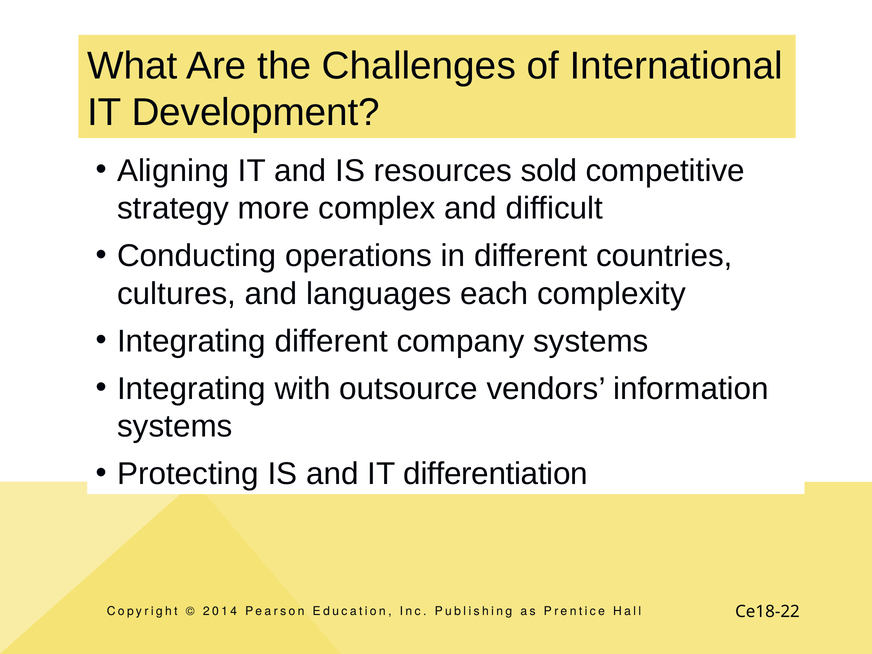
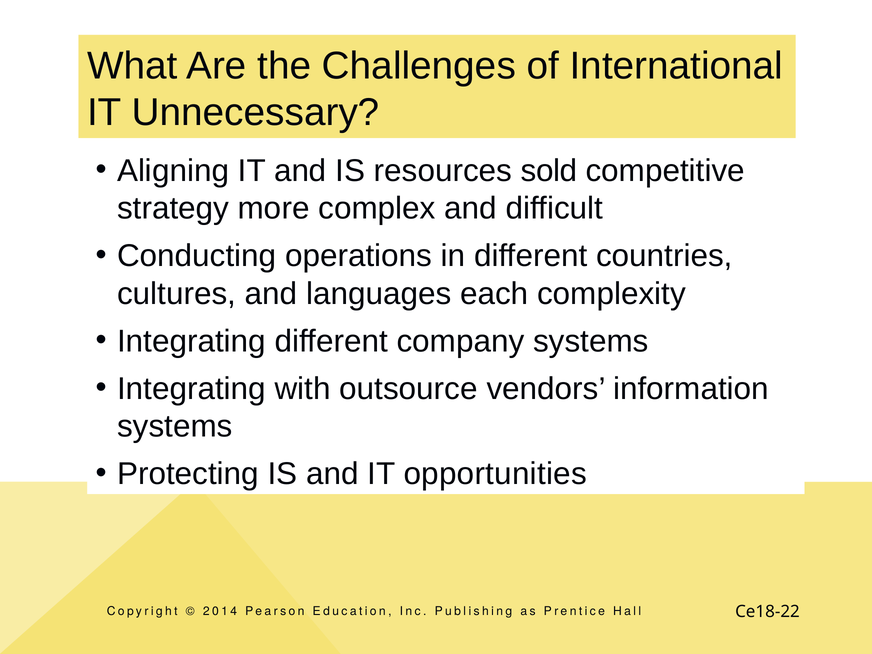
Development: Development -> Unnecessary (256, 112)
differentiation: differentiation -> opportunities (495, 474)
